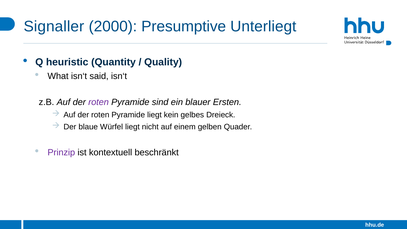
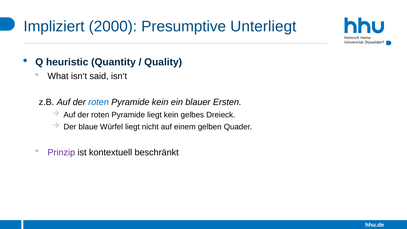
Signaller: Signaller -> Impliziert (54, 26)
roten colour: purple -> blue (99, 102)
Pyramide sind: sind -> kein (160, 102)
